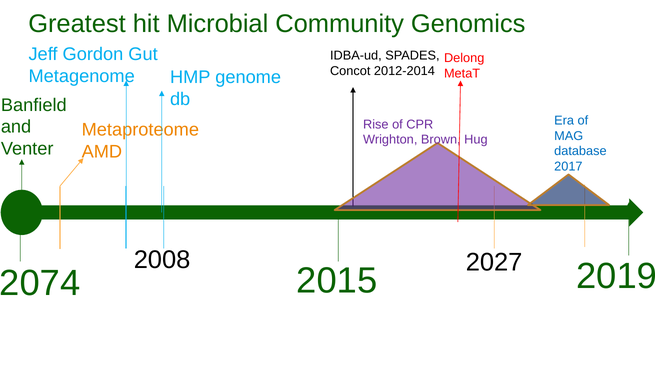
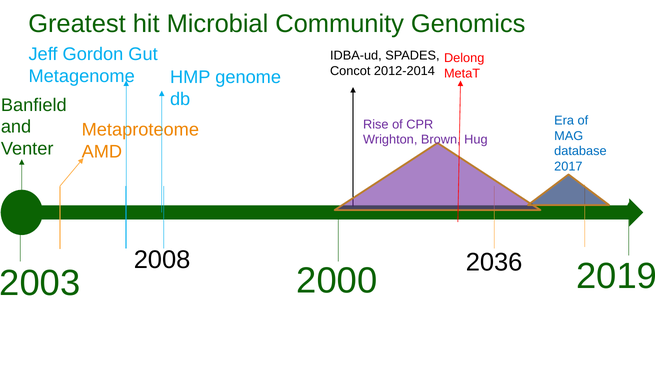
2027: 2027 -> 2036 (494, 262)
2015: 2015 -> 2000 (337, 280)
2074: 2074 -> 2003 (40, 283)
